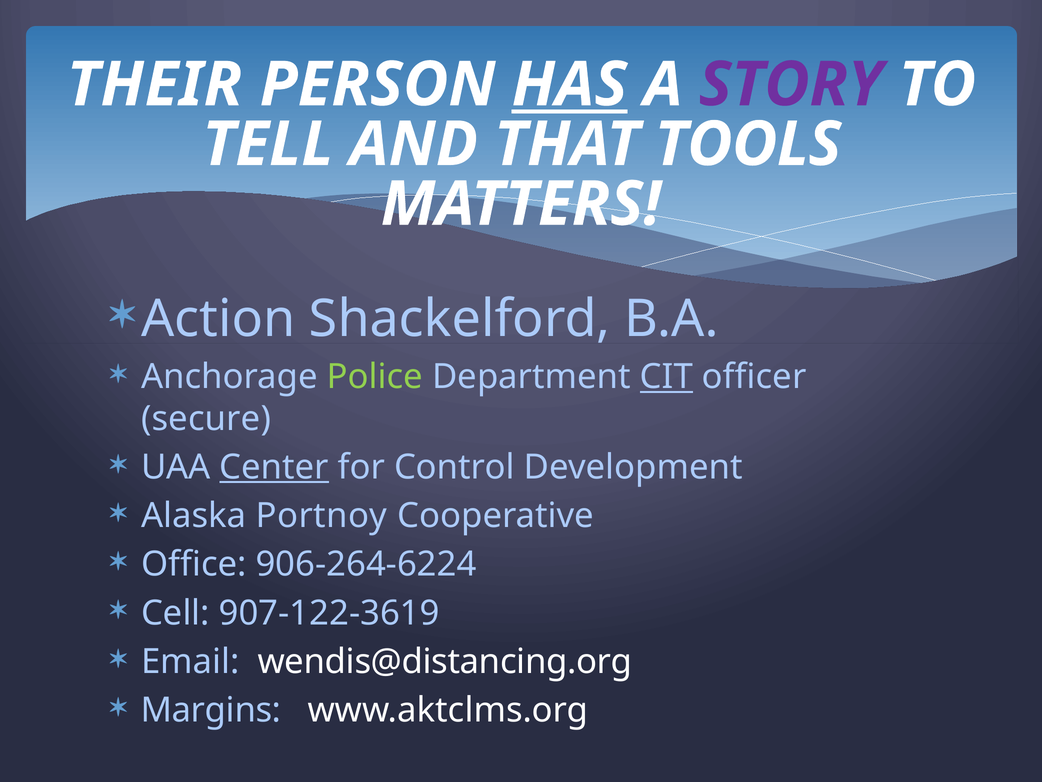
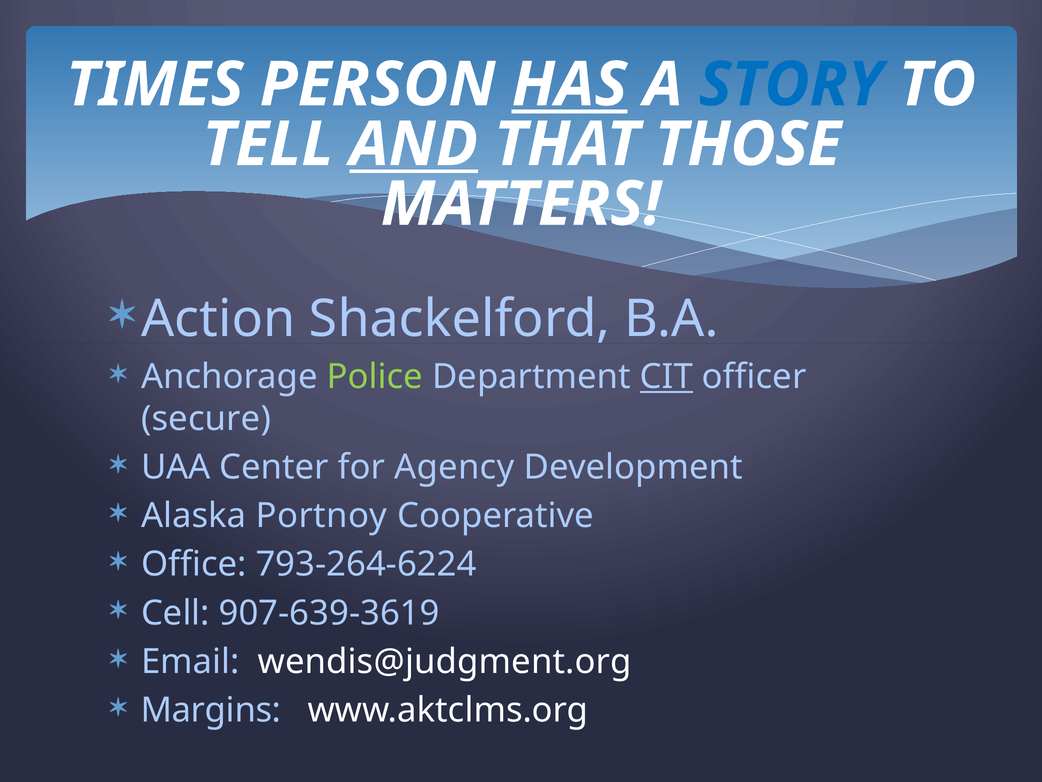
THEIR: THEIR -> TIMES (155, 85)
STORY colour: purple -> blue (791, 85)
AND underline: none -> present (414, 144)
TOOLS: TOOLS -> THOSE (748, 144)
Center underline: present -> none (274, 467)
Control: Control -> Agency (454, 467)
906-264-6224: 906-264-6224 -> 793-264-6224 (366, 564)
907-122-3619: 907-122-3619 -> 907-639-3619 (329, 613)
wendis@distancing.org: wendis@distancing.org -> wendis@judgment.org (445, 661)
